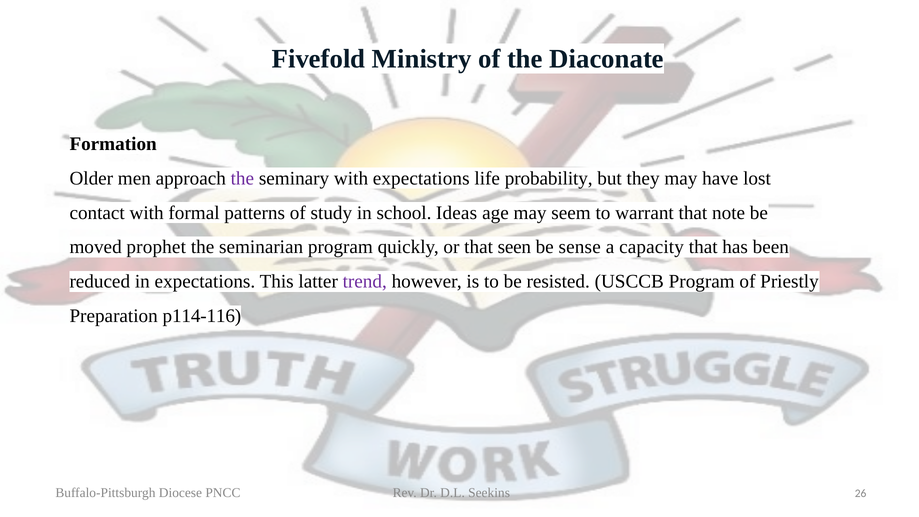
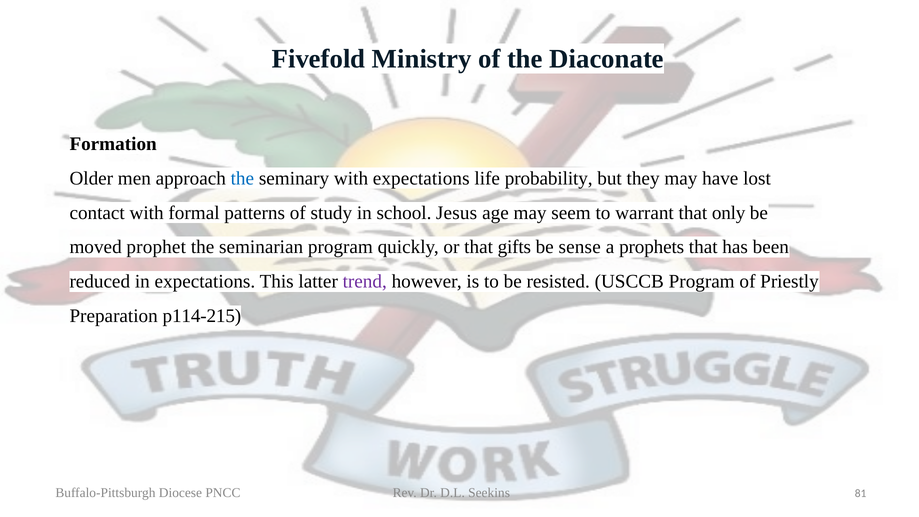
the colour: purple -> blue (242, 178)
Ideas: Ideas -> Jesus (457, 213)
note: note -> only (729, 213)
seen: seen -> gifts (514, 247)
capacity: capacity -> prophets (652, 247)
p114-116: p114-116 -> p114-215 (202, 316)
26: 26 -> 81 (861, 494)
